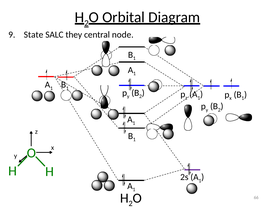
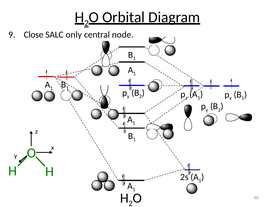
State: State -> Close (34, 35)
they: they -> only (74, 35)
